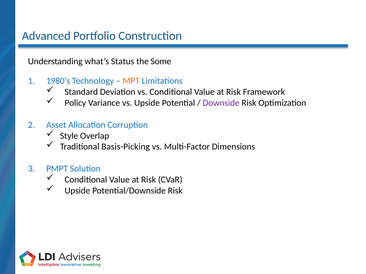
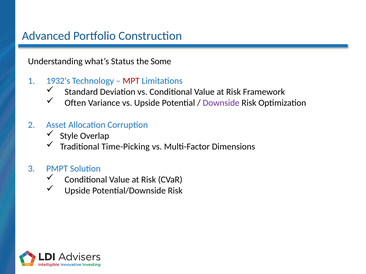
1980’s: 1980’s -> 1932’s (58, 81)
MPT colour: orange -> red (131, 81)
Policy: Policy -> Often (75, 103)
Basis-Picking: Basis-Picking -> Time-Picking (126, 147)
